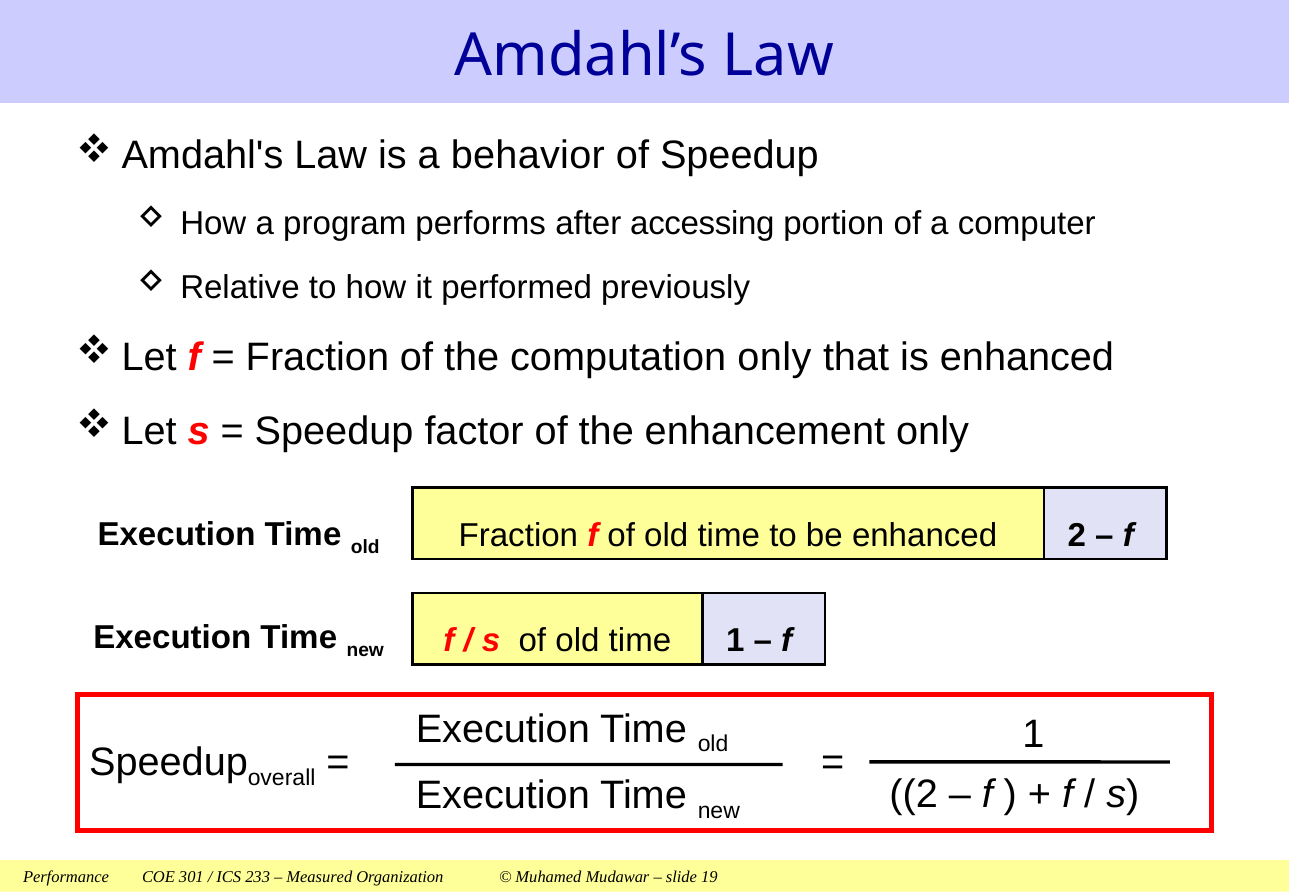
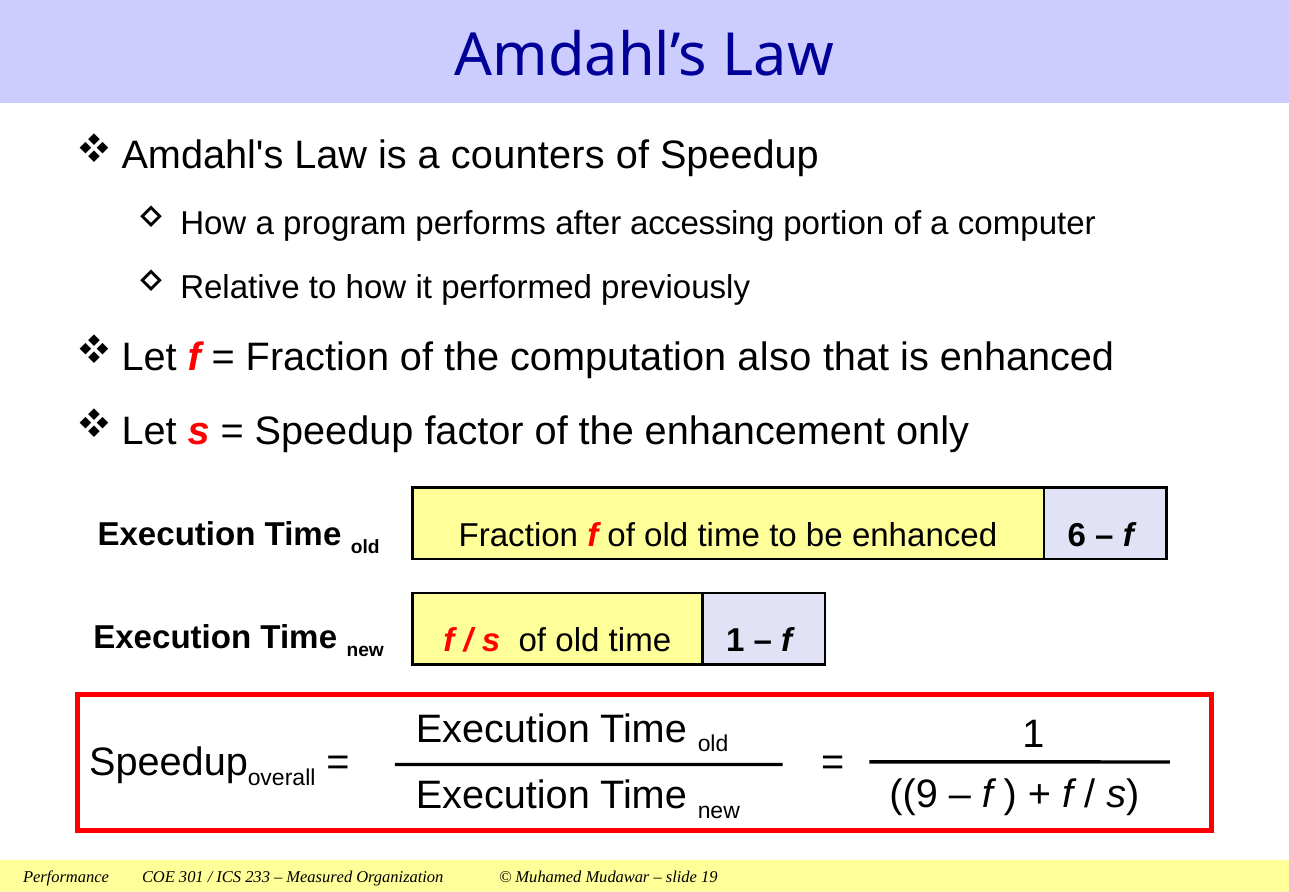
behavior: behavior -> counters (528, 156)
computation only: only -> also (774, 357)
enhanced 2: 2 -> 6 (1077, 536)
2: 2 -> 9 (914, 795)
